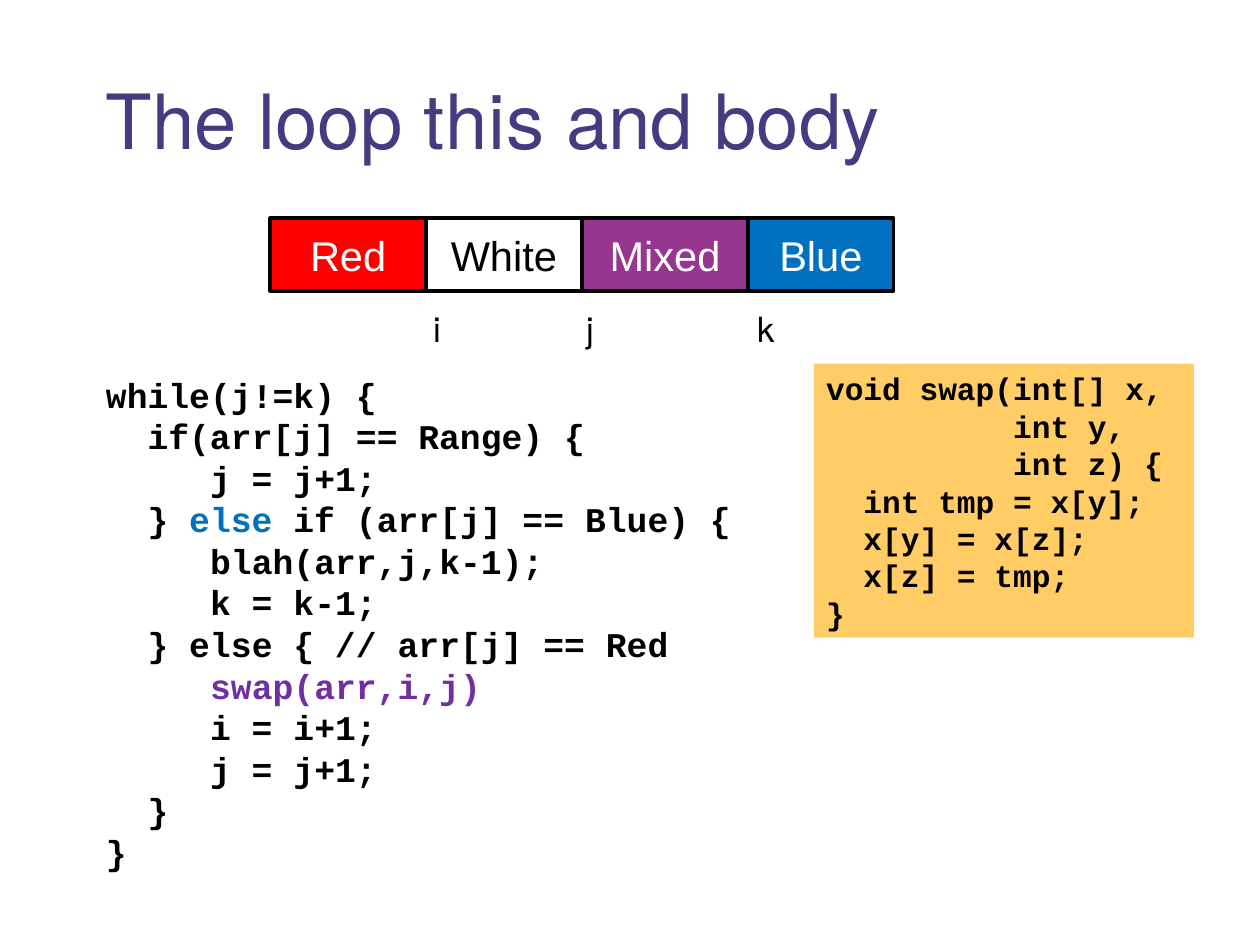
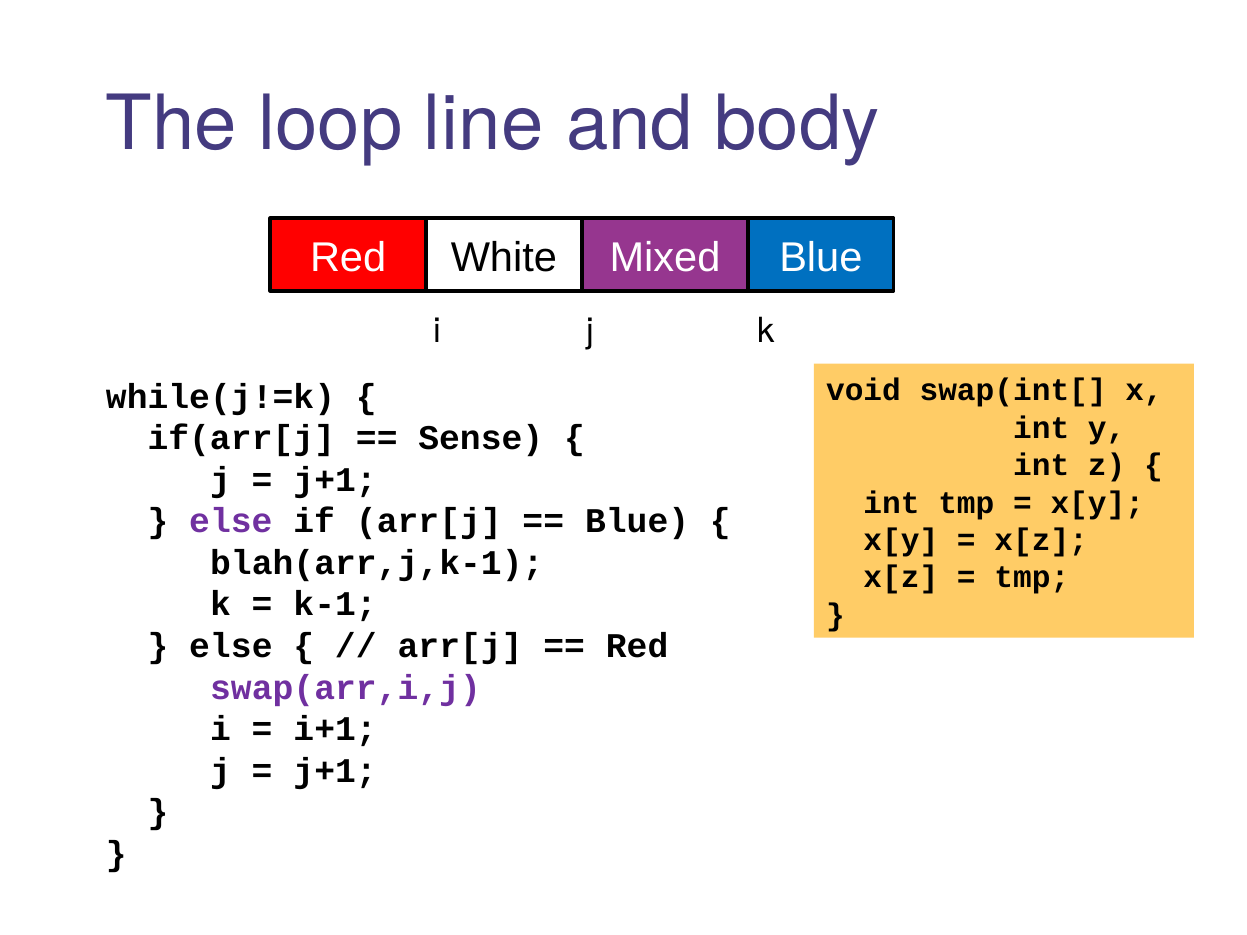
this: this -> line (484, 125)
Range: Range -> Sense (481, 438)
else colour: blue -> purple (231, 521)
